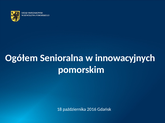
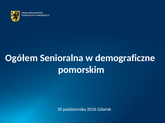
innowacyjnych: innowacyjnych -> demograficzne (125, 58)
